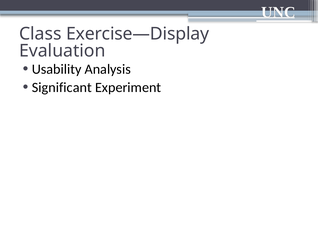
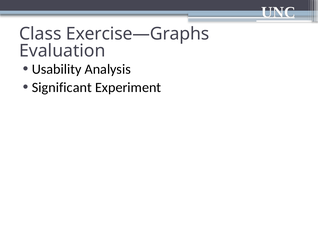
Exercise—Display: Exercise—Display -> Exercise—Graphs (138, 34)
